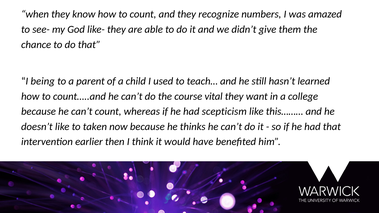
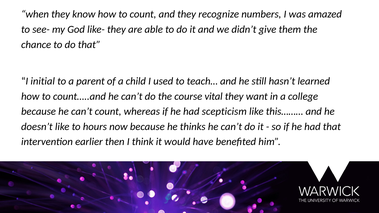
being: being -> initial (43, 81)
taken: taken -> hours (95, 127)
